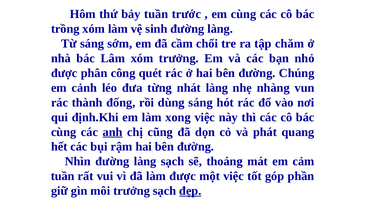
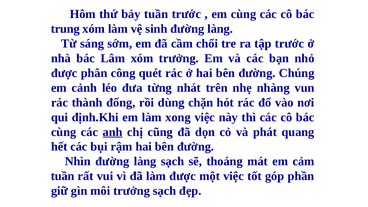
trồng: trồng -> trung (65, 29)
tập chăm: chăm -> trước (290, 44)
nhát làng: làng -> trên (217, 88)
dùng sáng: sáng -> chặn (201, 103)
đẹp underline: present -> none (190, 191)
